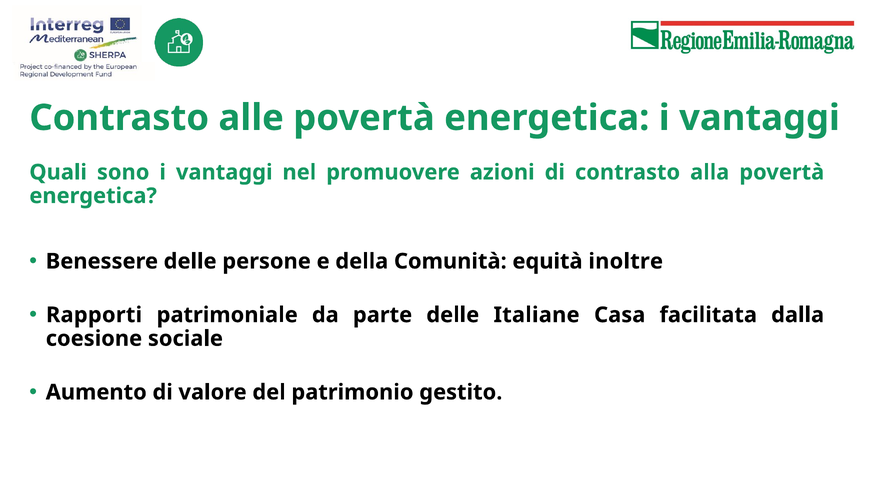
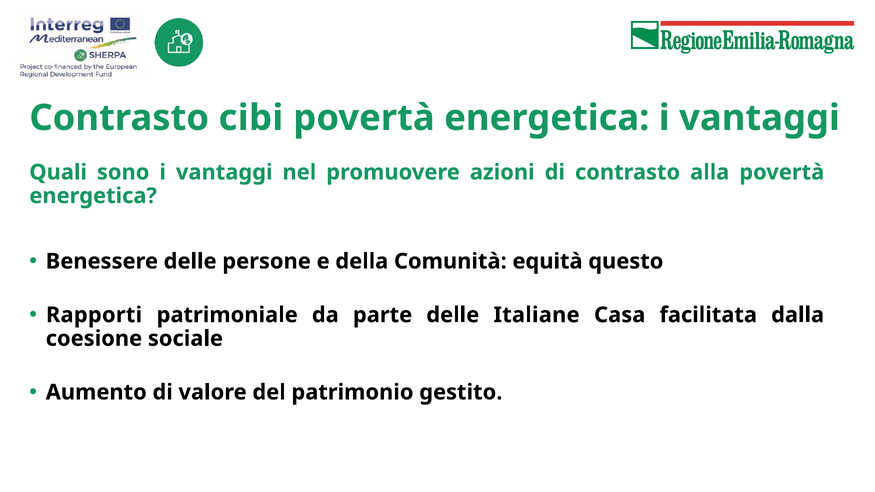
alle: alle -> cibi (251, 118)
inoltre: inoltre -> questo (626, 261)
